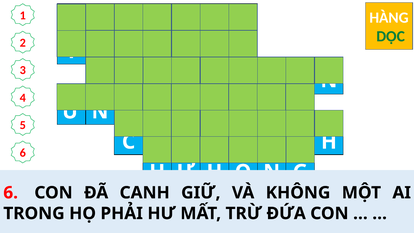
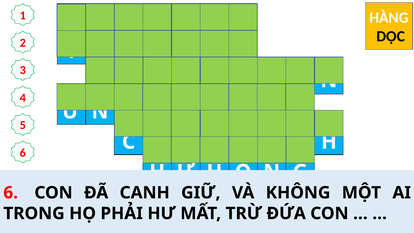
DỌC colour: green -> black (391, 36)
